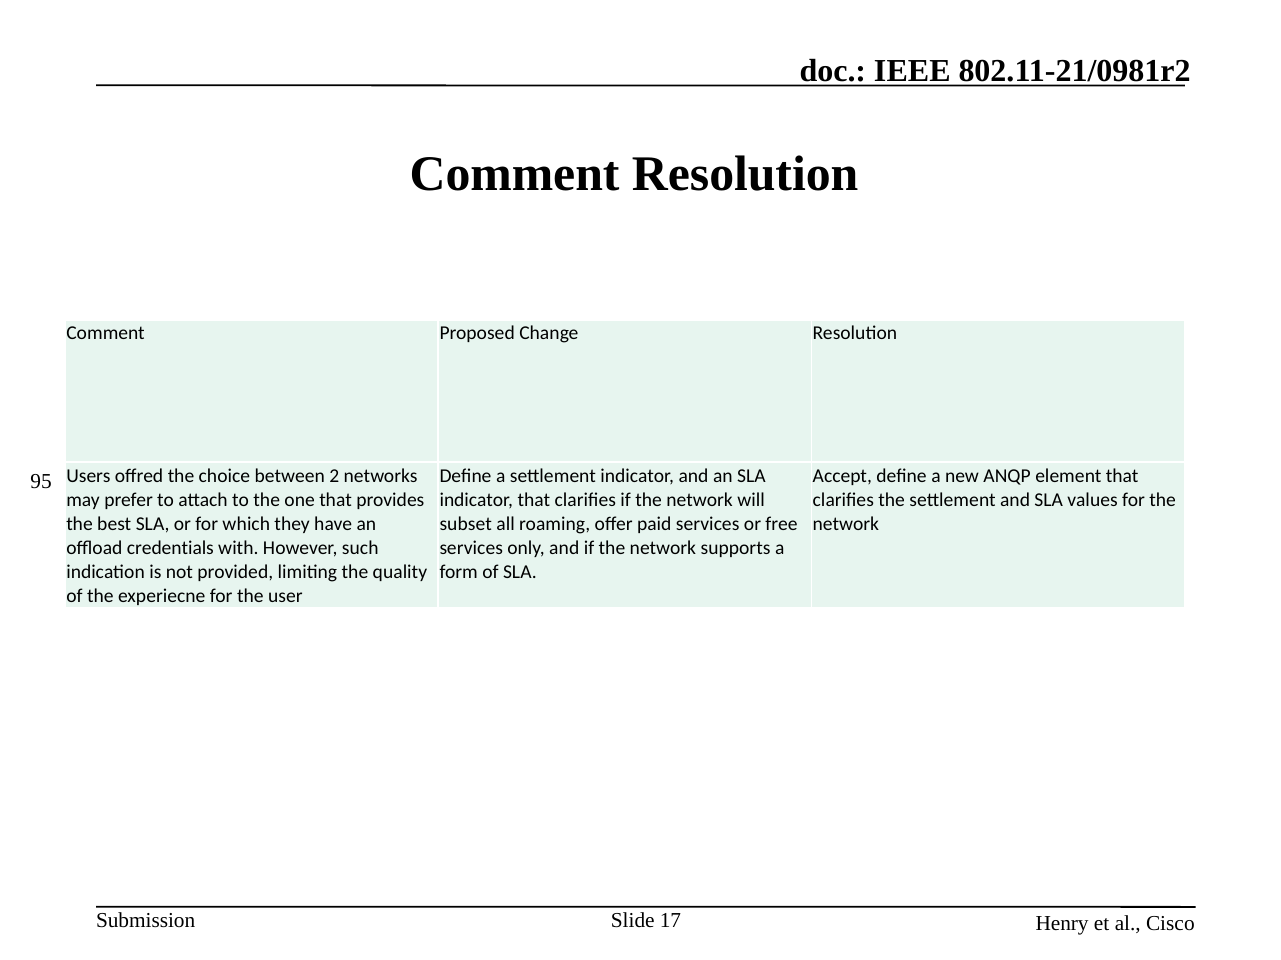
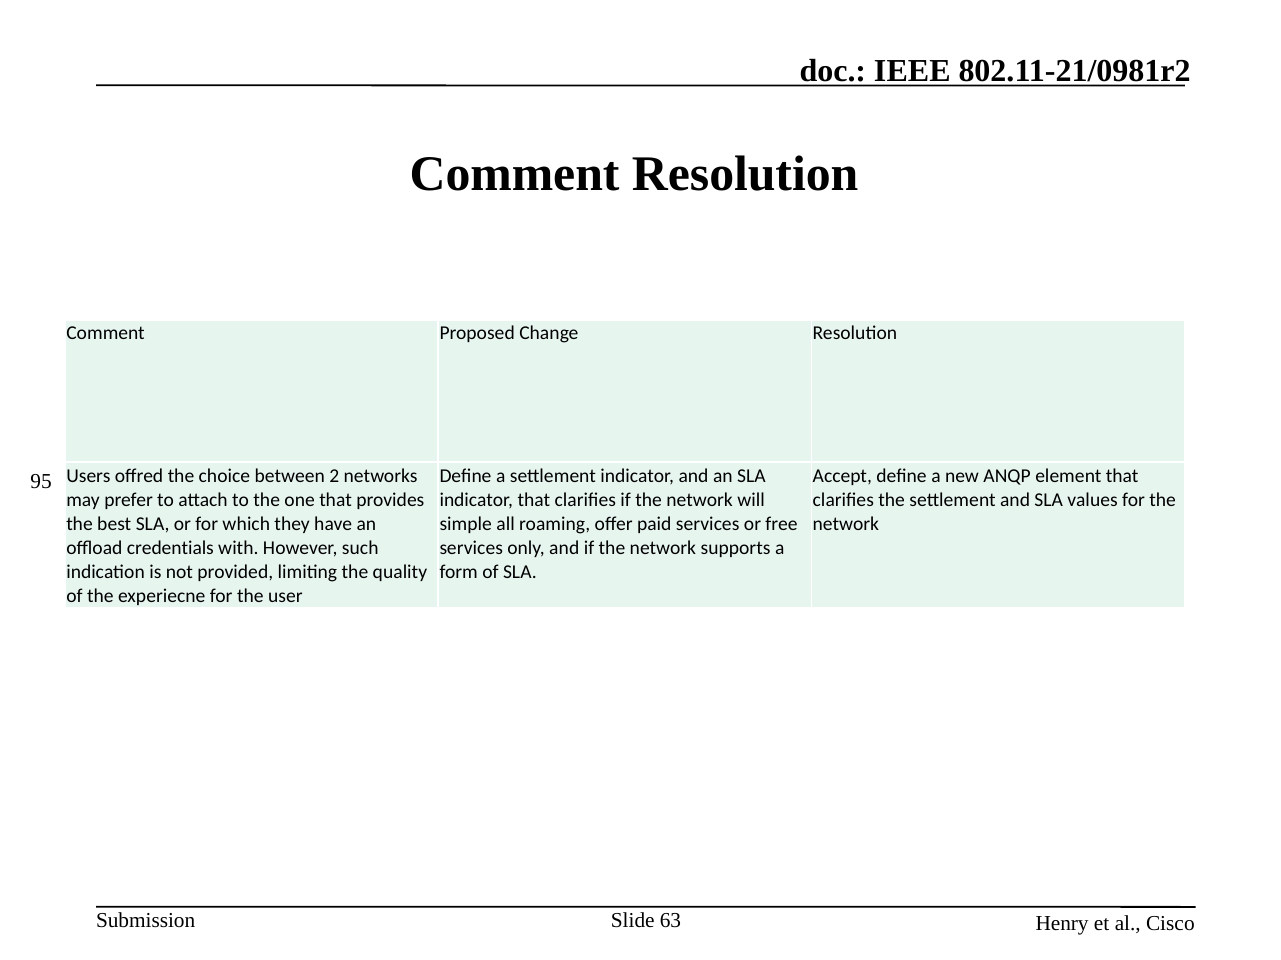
subset: subset -> simple (466, 524)
17: 17 -> 63 (670, 921)
